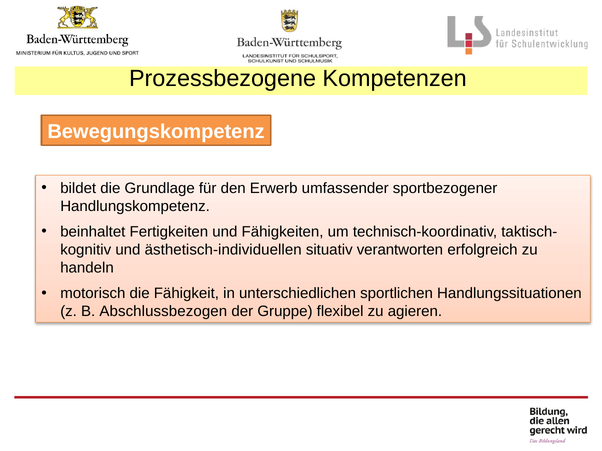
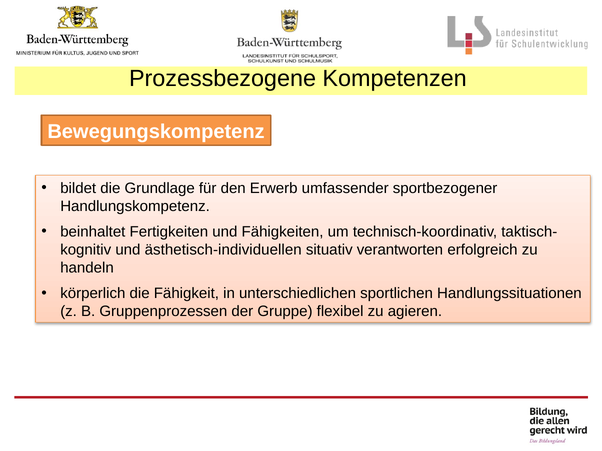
motorisch: motorisch -> körperlich (93, 294)
Abschlussbezogen: Abschlussbezogen -> Gruppenprozessen (163, 312)
